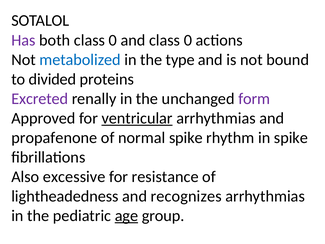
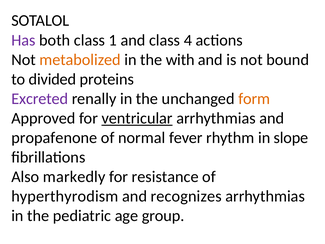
both class 0: 0 -> 1 (113, 40)
and class 0: 0 -> 4 (188, 40)
metabolized colour: blue -> orange (80, 60)
type: type -> with (180, 60)
form colour: purple -> orange (254, 99)
normal spike: spike -> fever (186, 138)
in spike: spike -> slope (291, 138)
excessive: excessive -> markedly (74, 177)
lightheadedness: lightheadedness -> hyperthyrodism (65, 196)
age underline: present -> none (126, 216)
